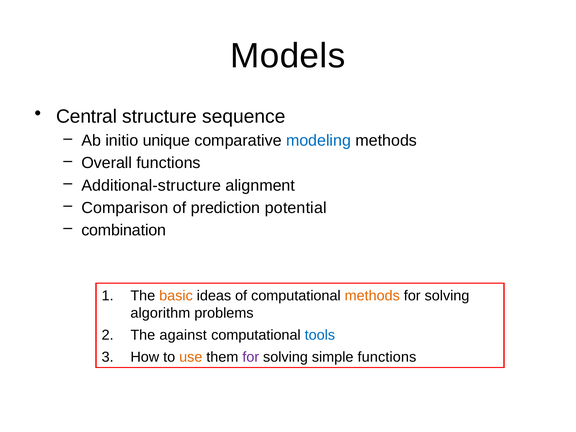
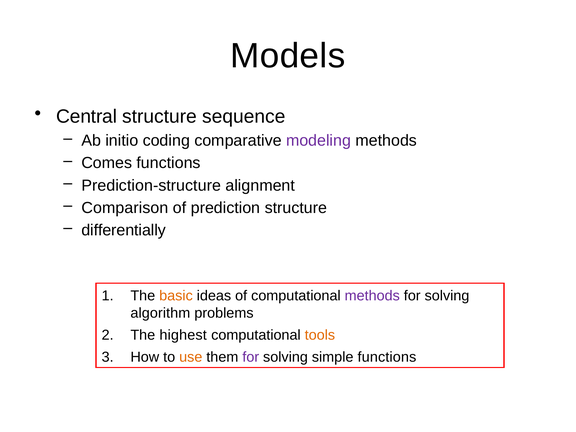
unique: unique -> coding (166, 141)
modeling colour: blue -> purple (319, 141)
Overall: Overall -> Comes (107, 163)
Additional-structure: Additional-structure -> Prediction-structure (151, 185)
prediction potential: potential -> structure (296, 208)
combination: combination -> differentially (124, 230)
methods colour: orange -> purple (372, 296)
against: against -> highest (183, 335)
tools colour: blue -> orange (320, 335)
